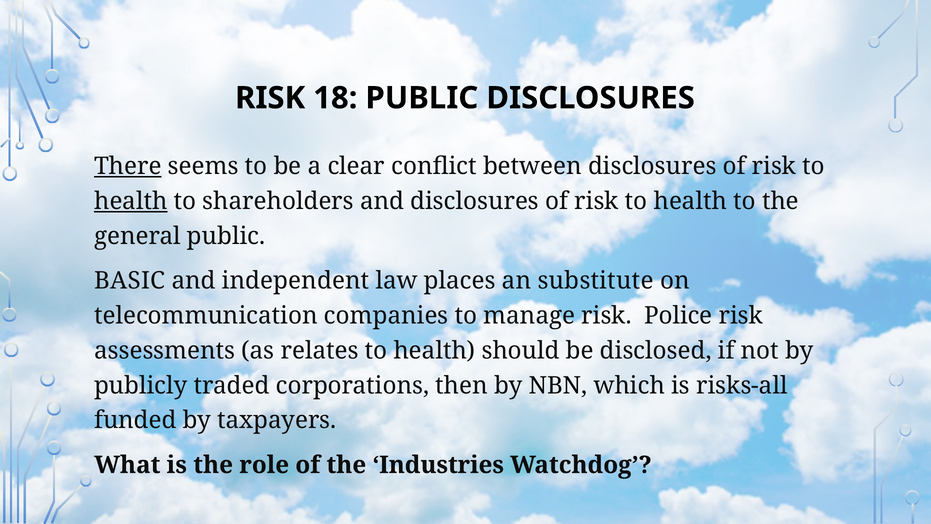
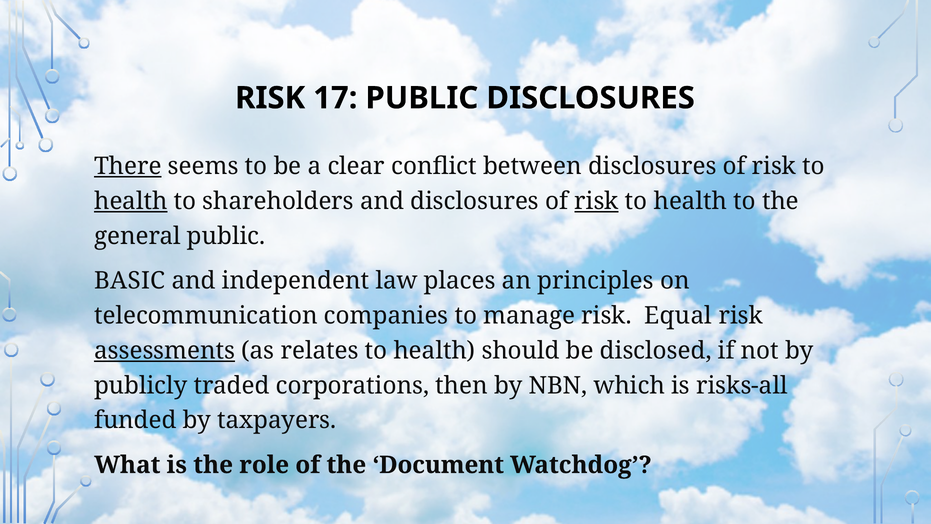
18: 18 -> 17 (335, 98)
risk underline: none -> present (597, 201)
substitute: substitute -> principles (596, 281)
Police: Police -> Equal (678, 316)
assessments underline: none -> present (165, 350)
Industries: Industries -> Document (438, 465)
